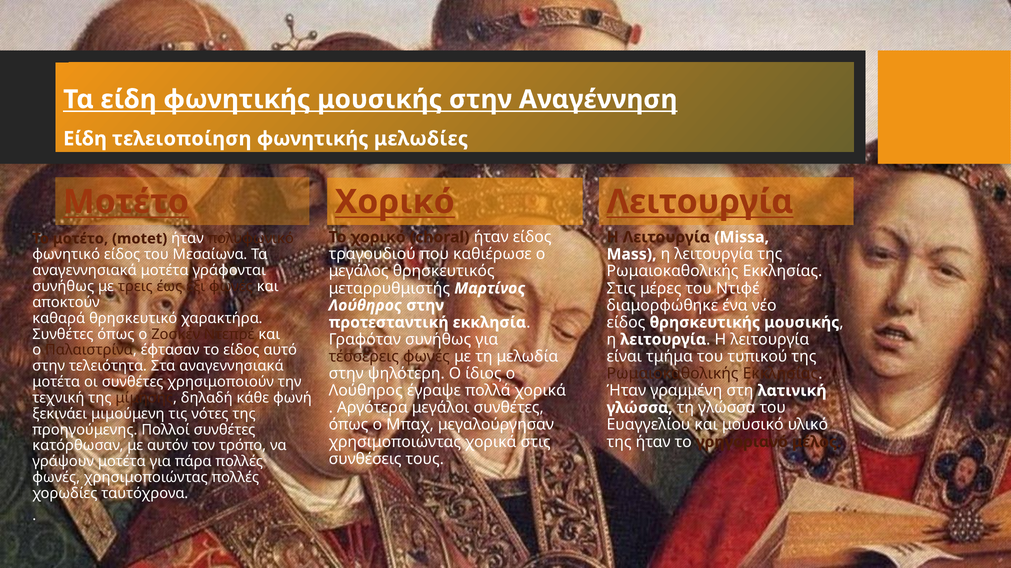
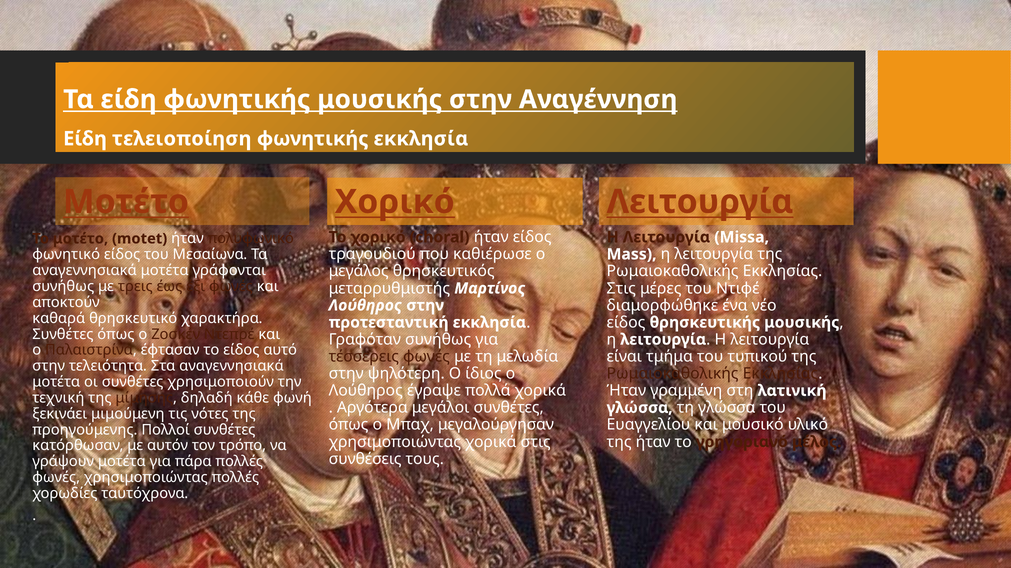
φωνητικής μελωδίες: μελωδίες -> εκκλησία (421, 139)
